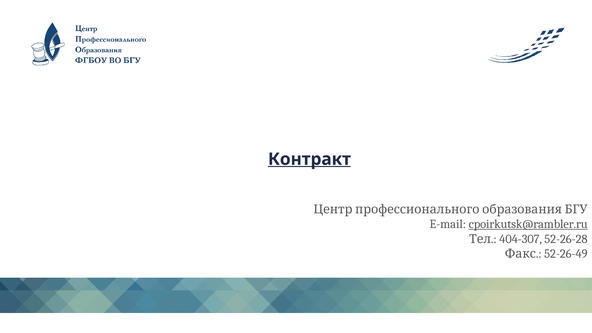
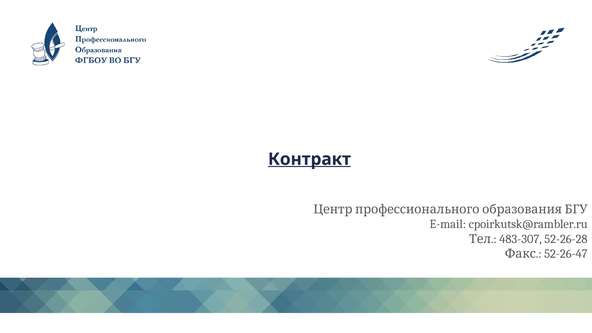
cpoirkutsk@rambler.ru underline: present -> none (528, 224)
404-307: 404-307 -> 483-307 (521, 239)
52-26-49: 52-26-49 -> 52-26-47 (566, 254)
